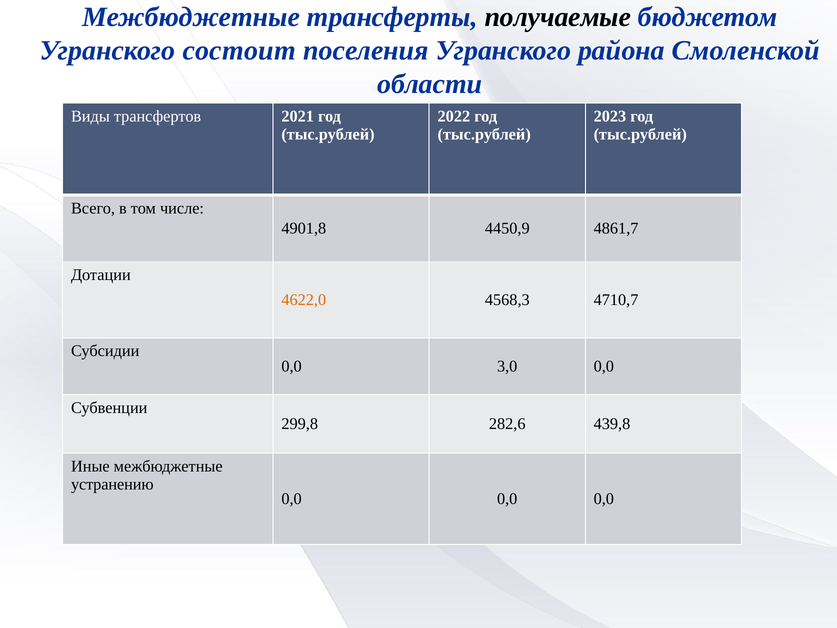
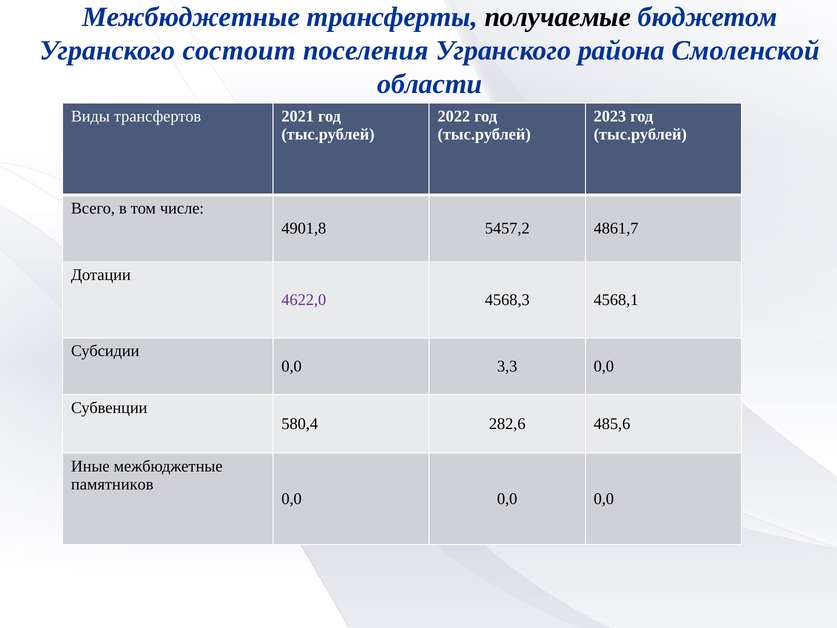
4450,9: 4450,9 -> 5457,2 (507, 228)
4622,0 colour: orange -> purple (304, 300)
4710,7: 4710,7 -> 4568,1 (616, 300)
3,0: 3,0 -> 3,3 (507, 366)
299,8: 299,8 -> 580,4 (300, 424)
439,8: 439,8 -> 485,6 (612, 424)
устранению: устранению -> памятников (112, 484)
